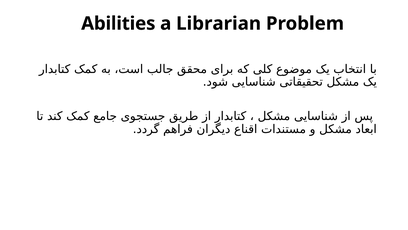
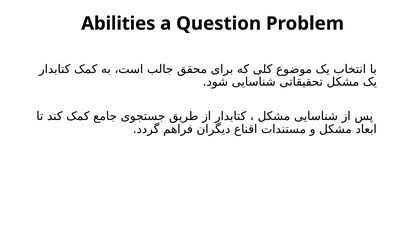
Librarian: Librarian -> Question (219, 24)
